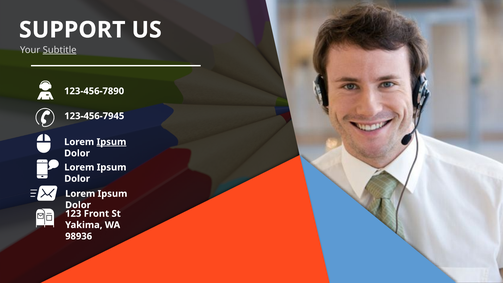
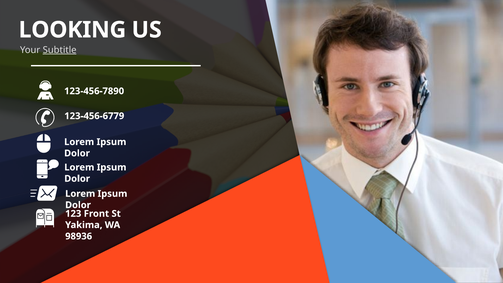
SUPPORT: SUPPORT -> LOOKING (72, 30)
123-456-7945: 123-456-7945 -> 123-456-6779 (94, 116)
Ipsum underline: present -> none (111, 142)
